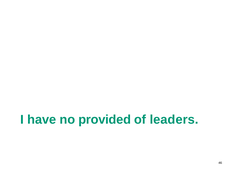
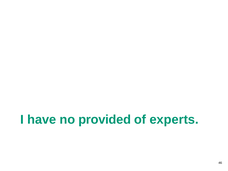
leaders: leaders -> experts (174, 120)
